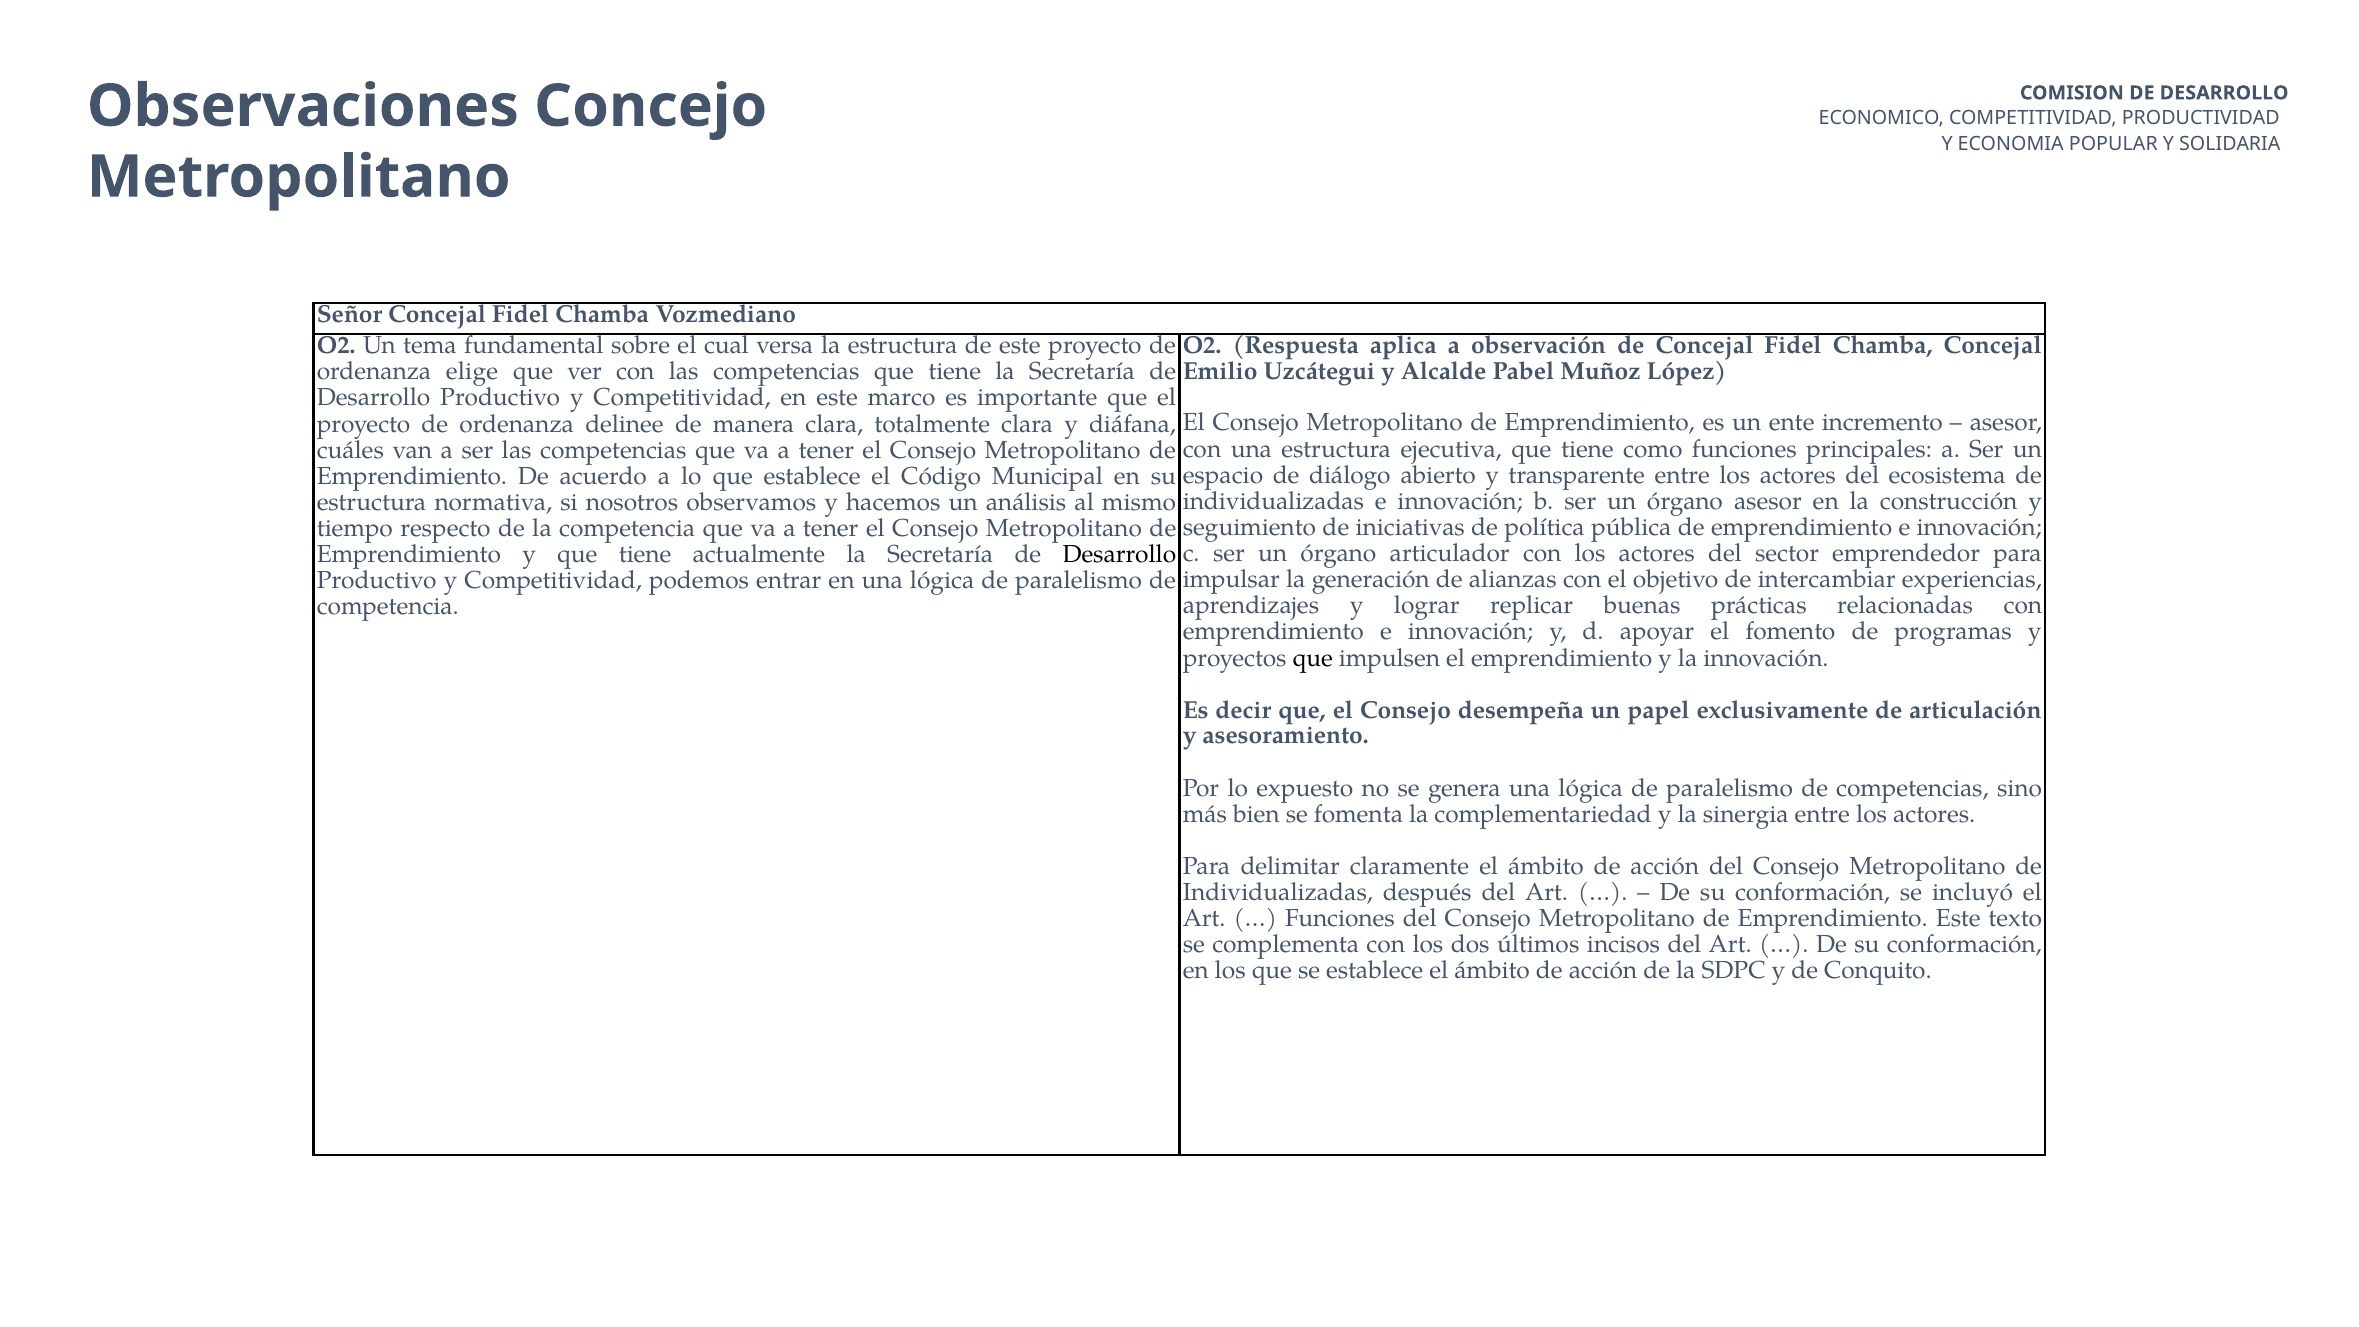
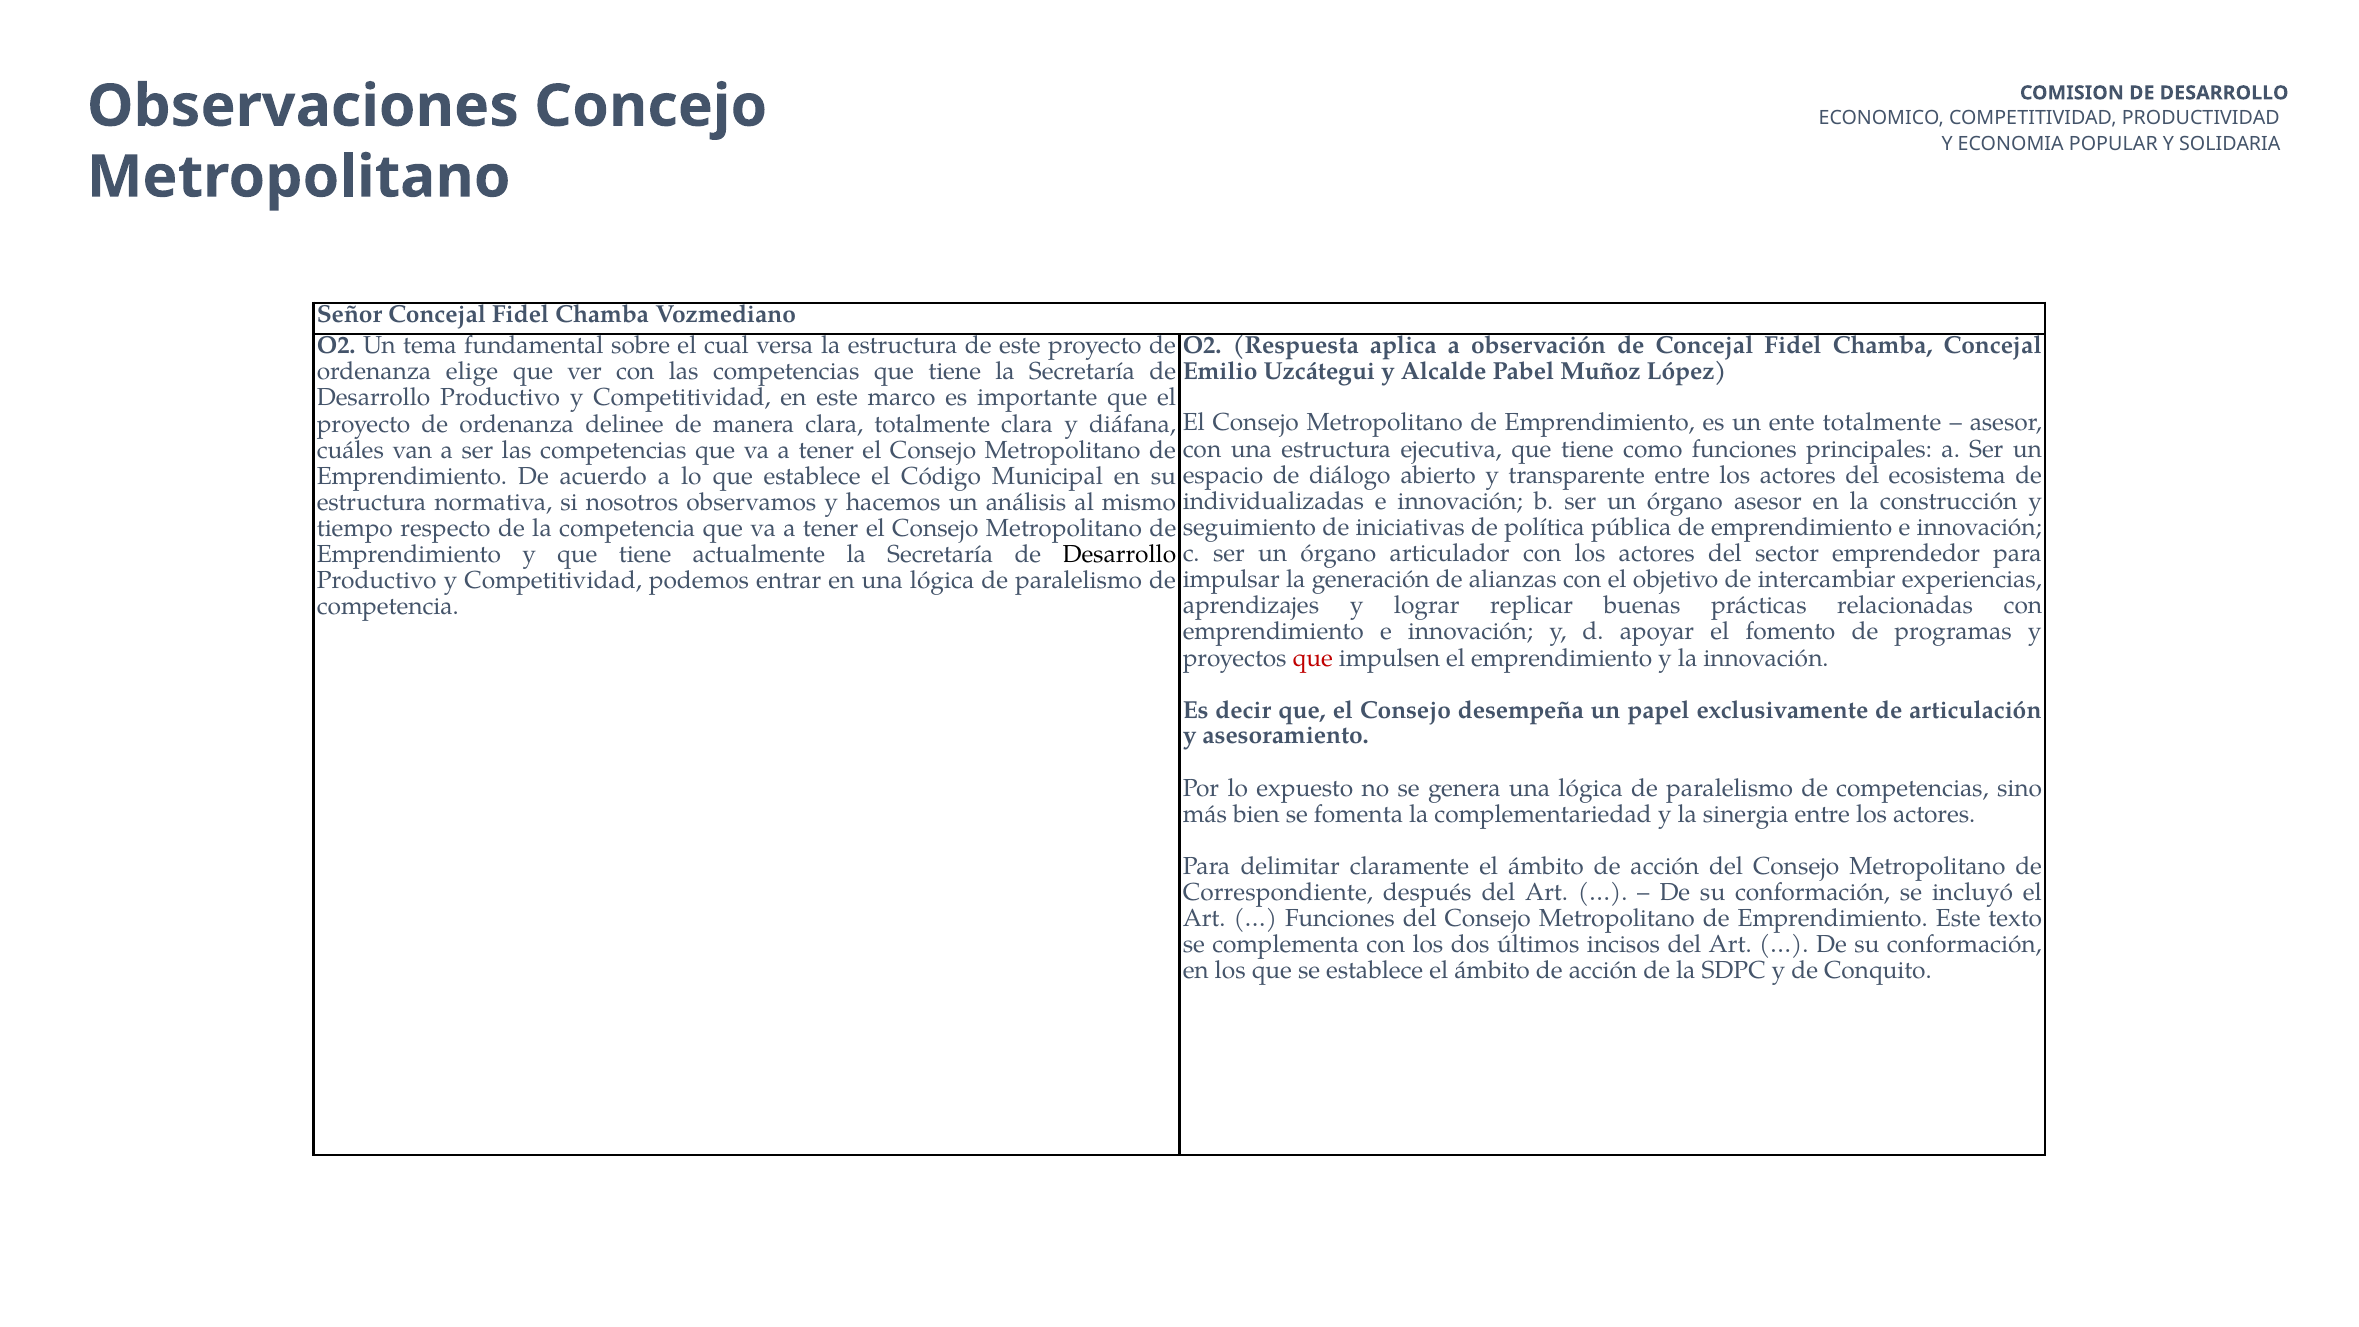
ente incremento: incremento -> totalmente (1882, 423)
que colour: black -> red (1313, 658)
Individualizadas: Individualizadas -> Correspondiente (1278, 892)
